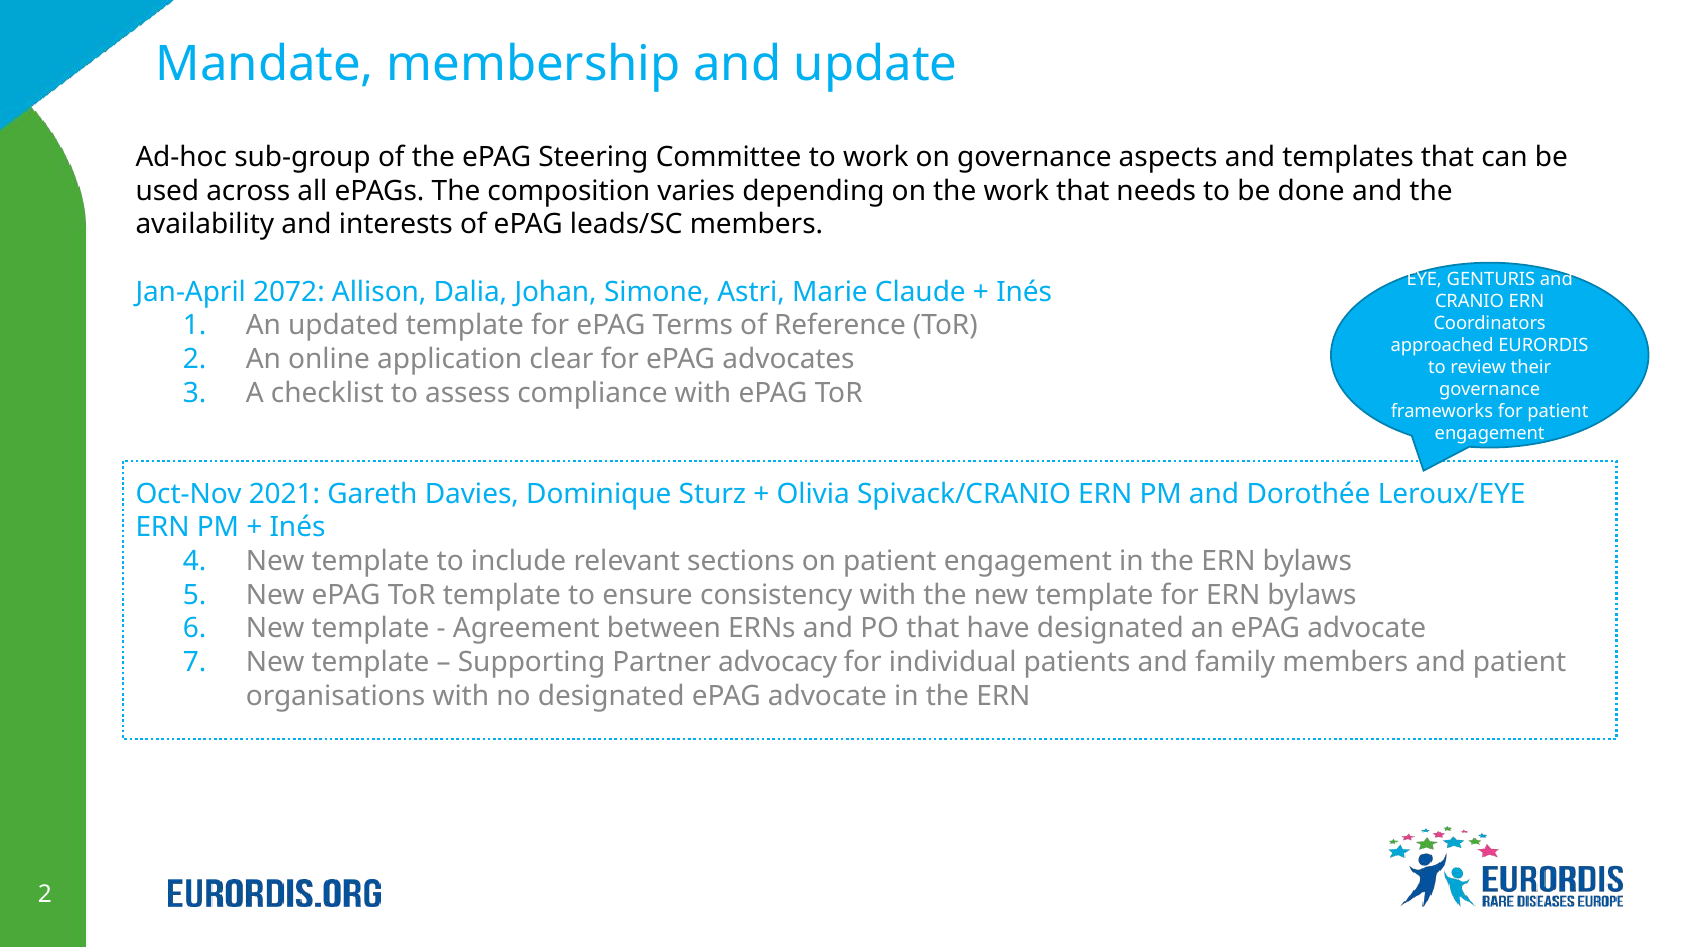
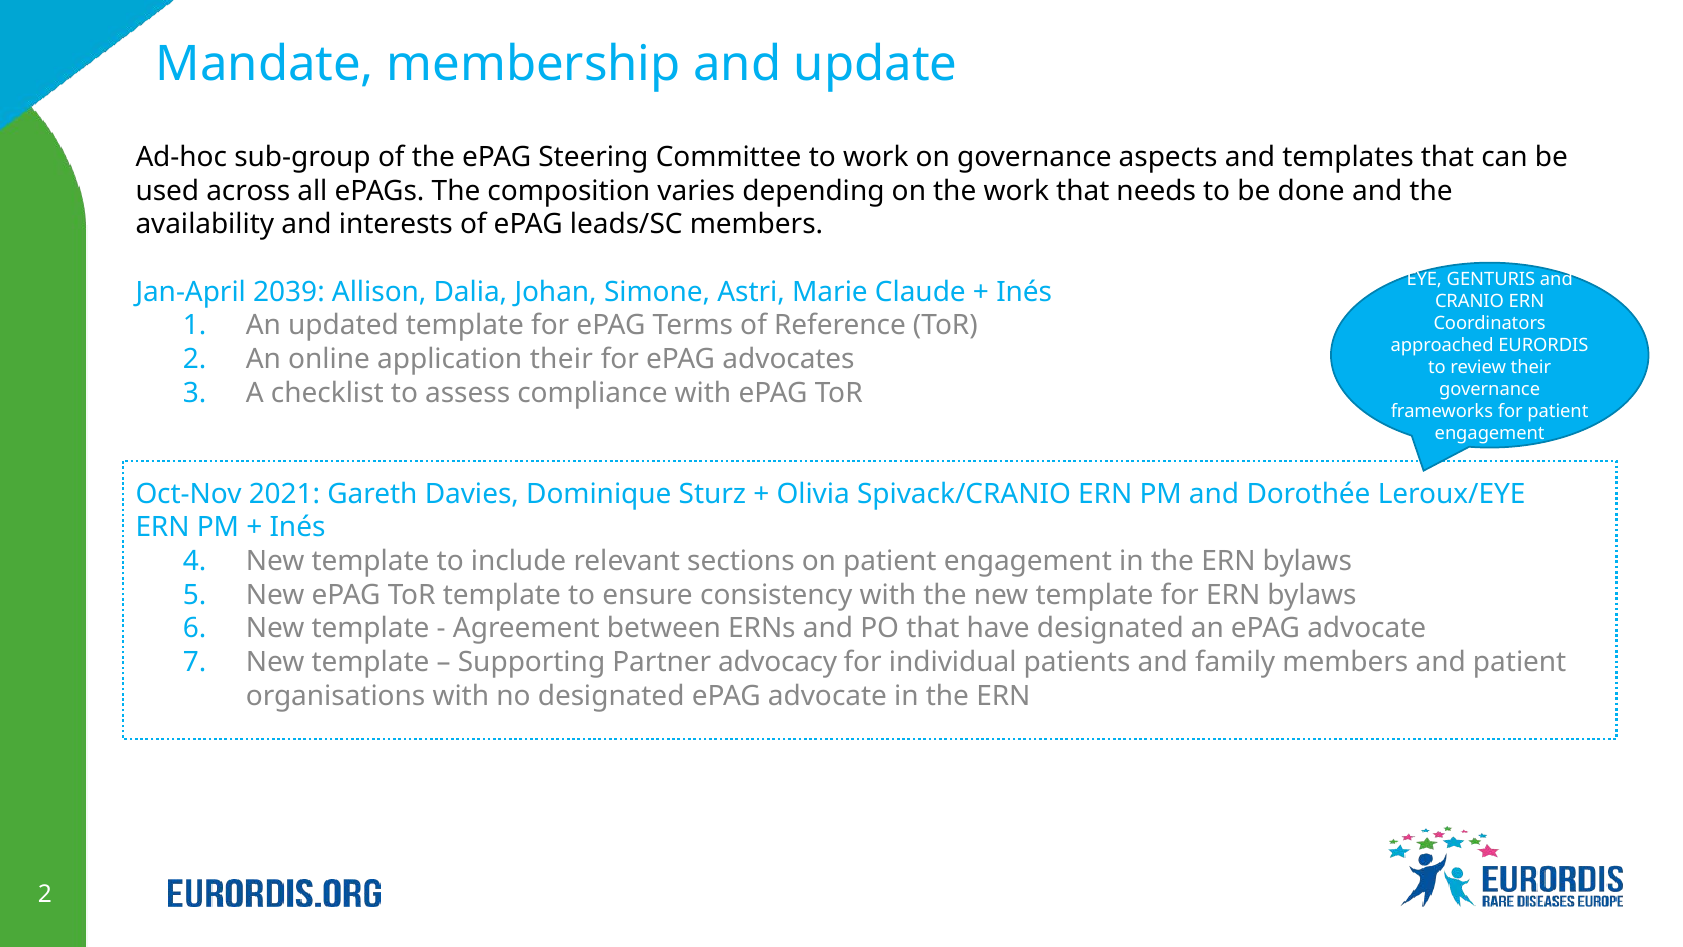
2072: 2072 -> 2039 (289, 292)
application clear: clear -> their (561, 359)
